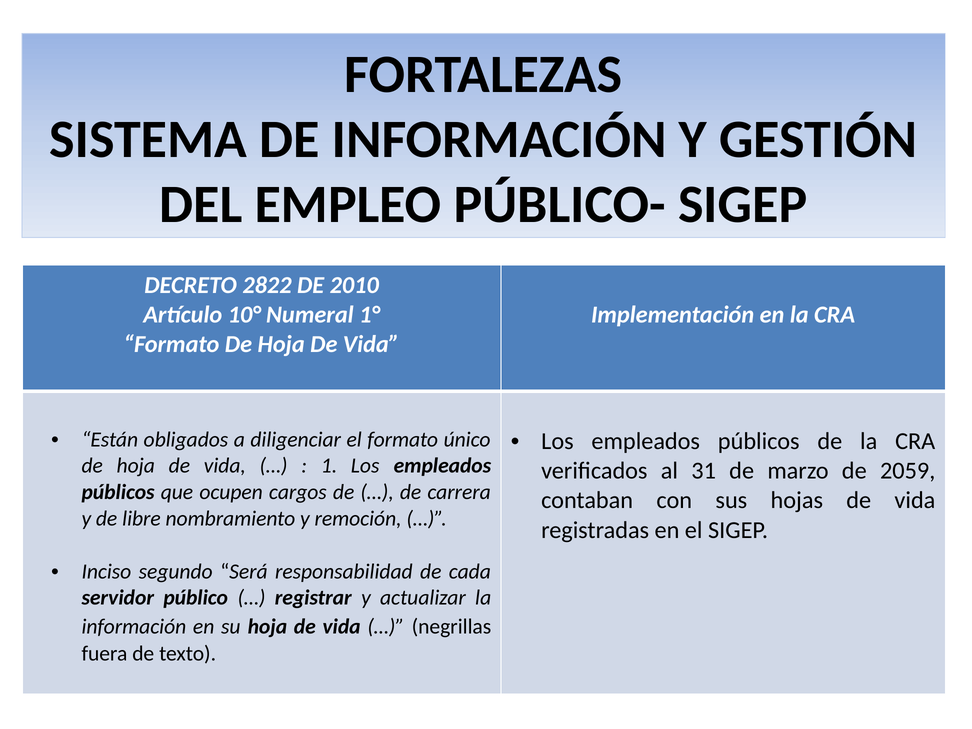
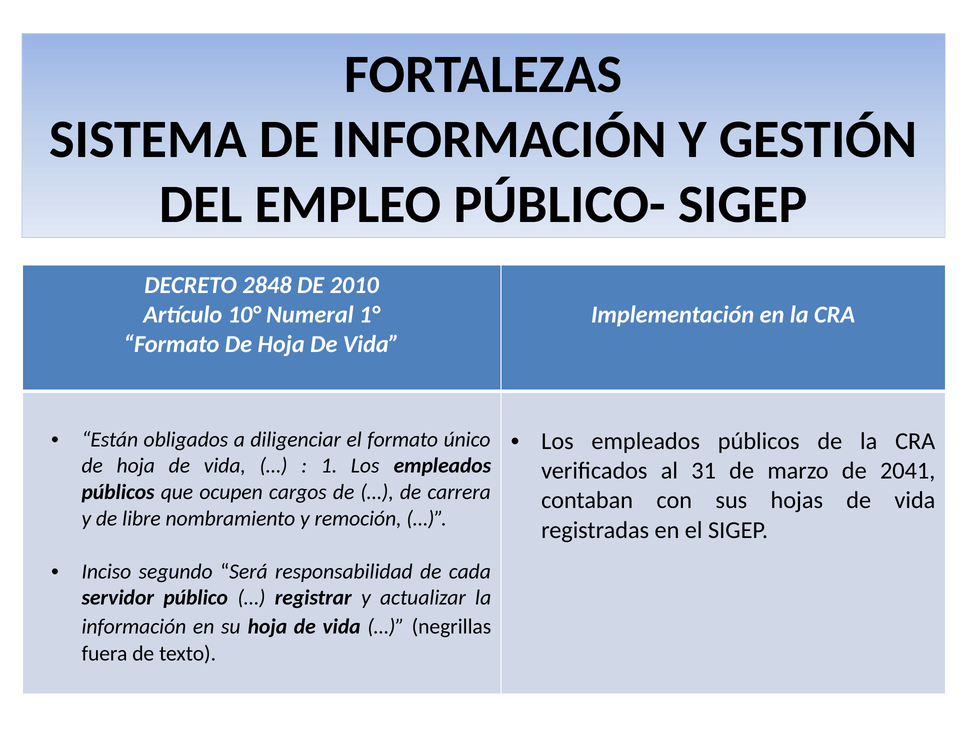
2822: 2822 -> 2848 (267, 285)
2059: 2059 -> 2041 (908, 471)
